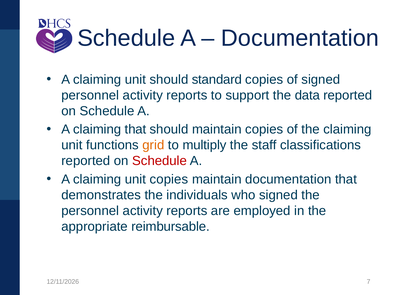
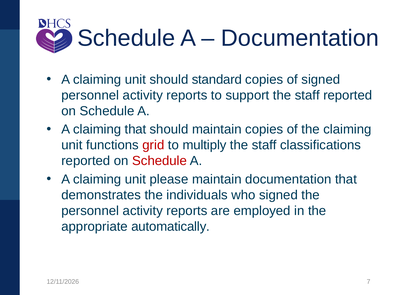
support the data: data -> staff (307, 95)
grid colour: orange -> red (153, 145)
unit copies: copies -> please (169, 180)
reimbursable: reimbursable -> automatically (171, 227)
